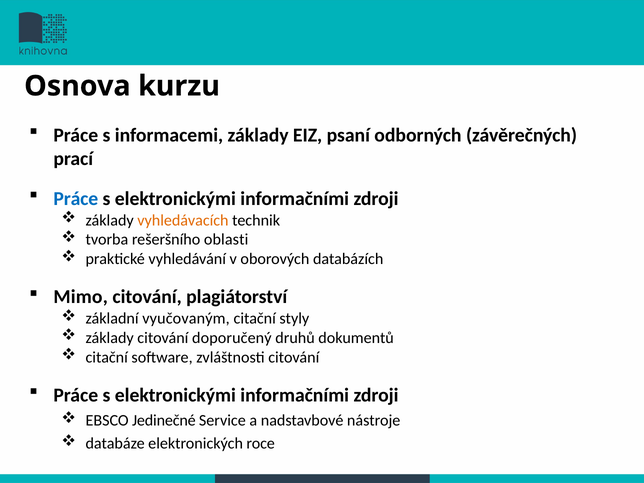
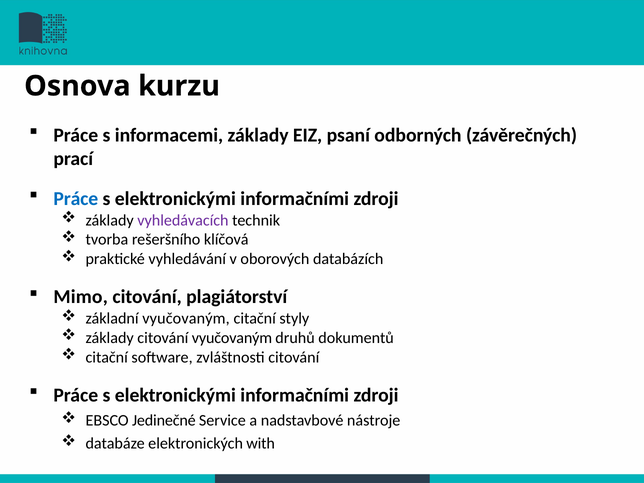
vyhledávacích colour: orange -> purple (183, 220)
oblasti: oblasti -> klíčová (226, 240)
citování doporučený: doporučený -> vyučovaným (232, 338)
roce: roce -> with (261, 444)
